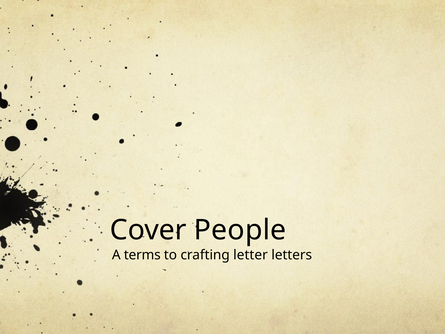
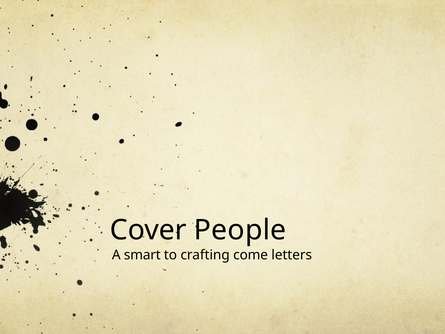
terms: terms -> smart (142, 255)
letter: letter -> come (251, 255)
